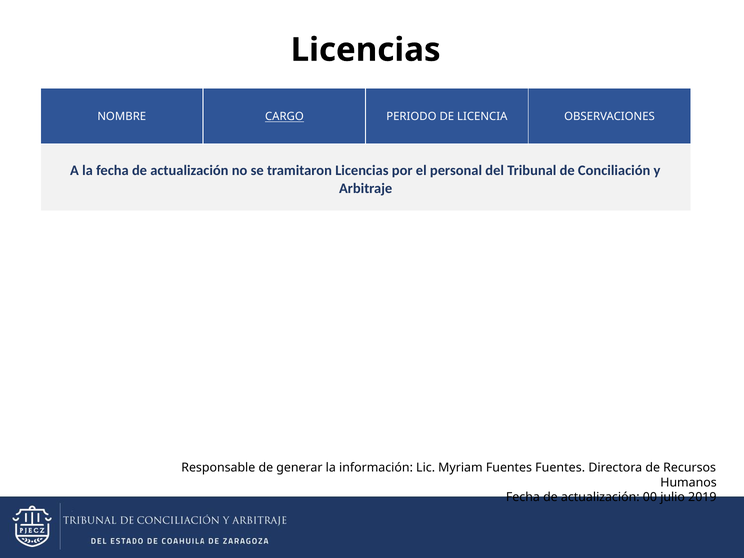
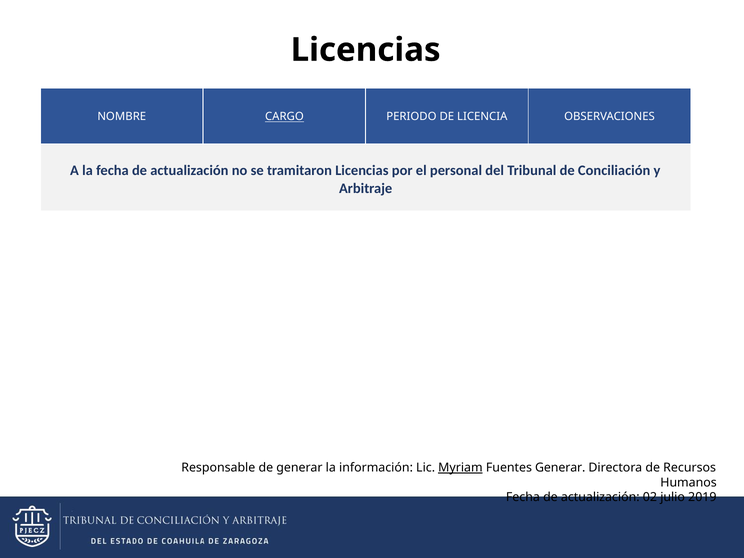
Myriam underline: none -> present (460, 468)
Fuentes Fuentes: Fuentes -> Generar (560, 468)
00: 00 -> 02 (650, 497)
